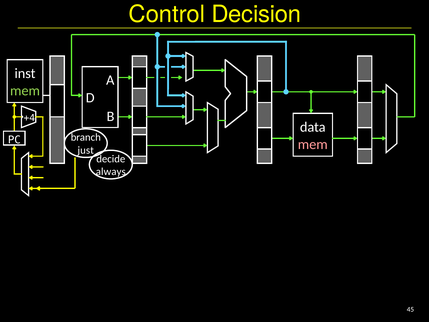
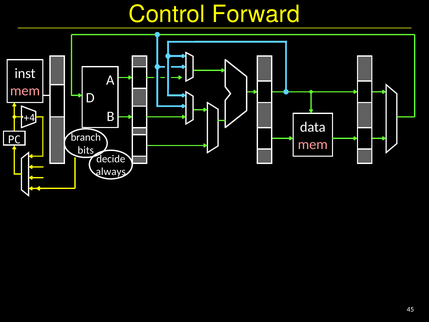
Decision: Decision -> Forward (256, 14)
mem colour: light green -> pink (25, 91)
just: just -> bits (86, 150)
